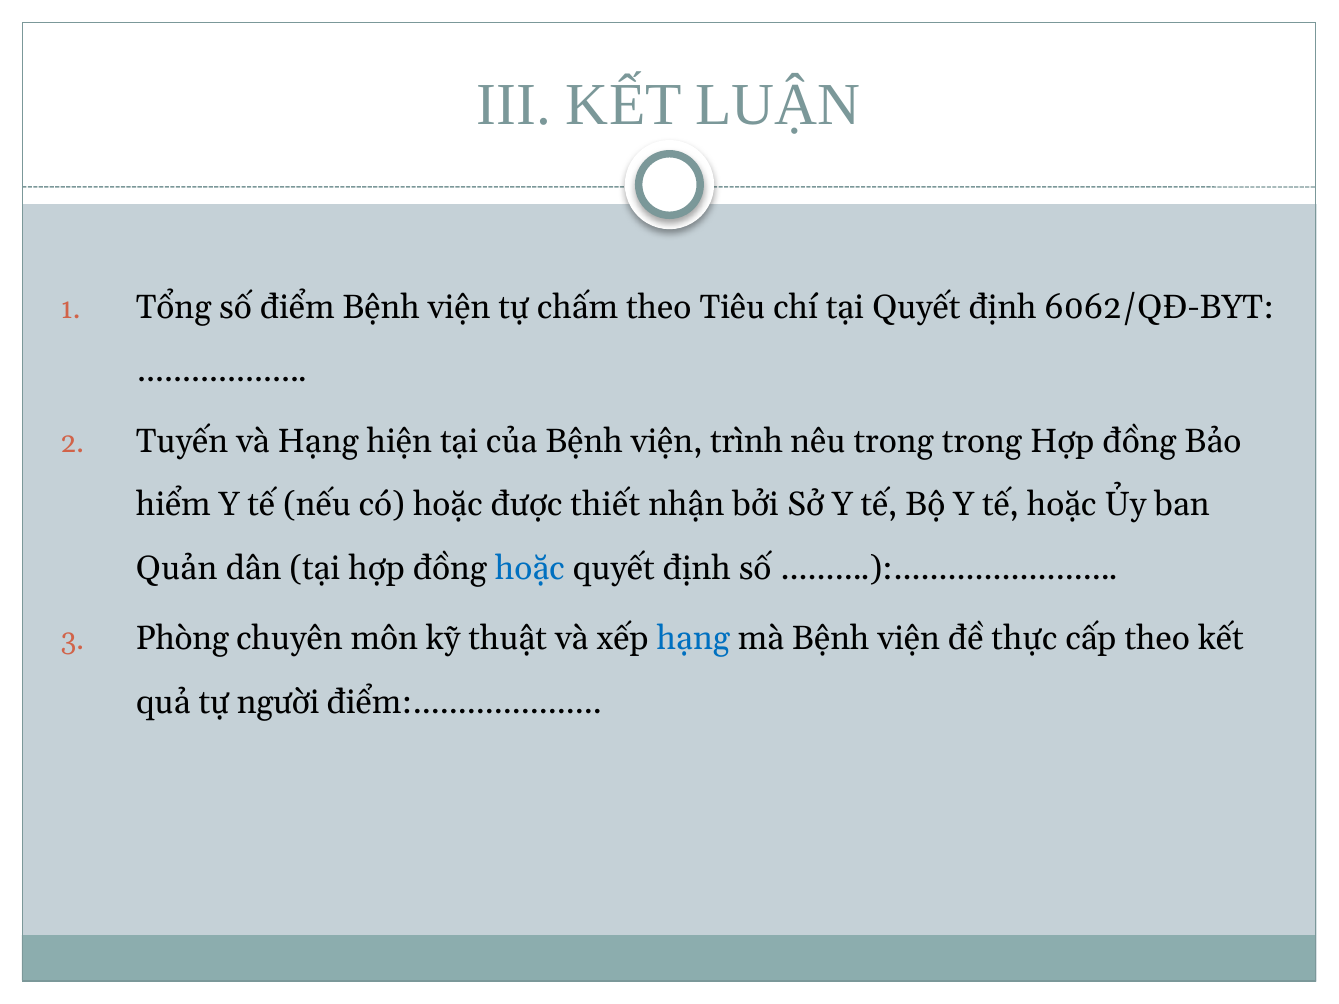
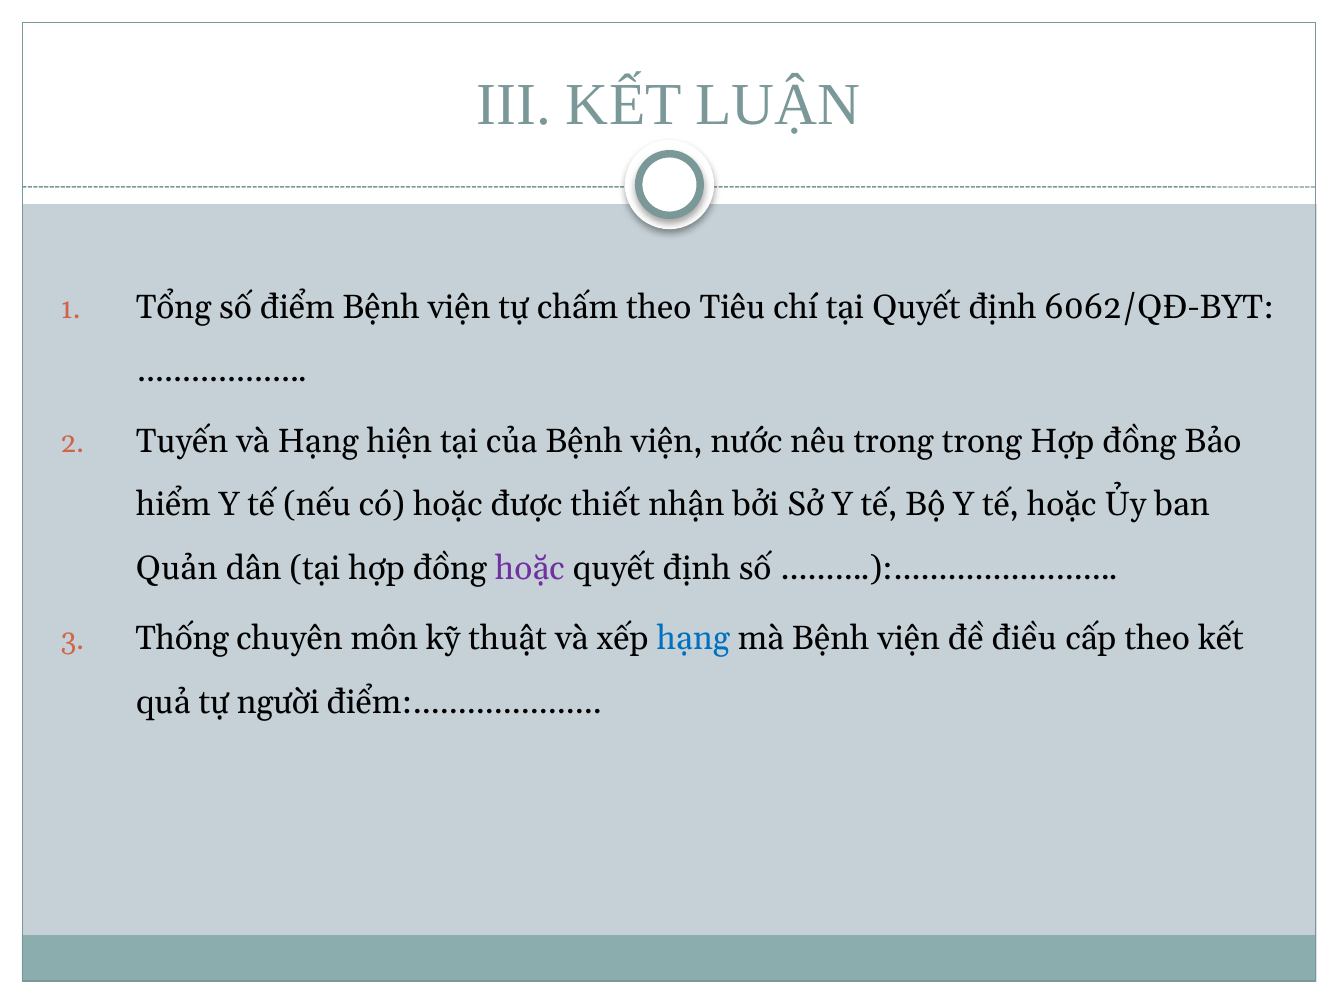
trình: trình -> nước (746, 441)
hoặc colour: blue -> purple (530, 568)
Phòng: Phòng -> Thống (182, 639)
thực: thực -> điều (1024, 639)
